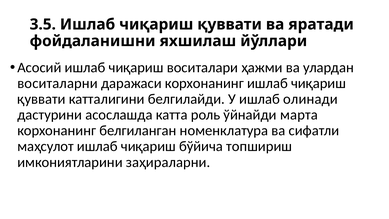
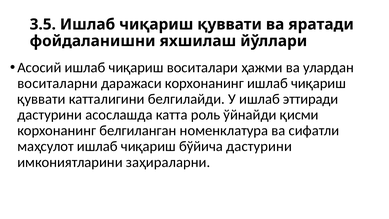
олинади: олинади -> эттиради (311, 99)
марта: марта -> қисми (299, 115)
бўйича топшириш: топшириш -> дастурини (259, 146)
